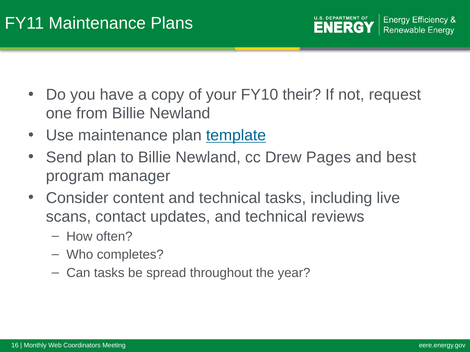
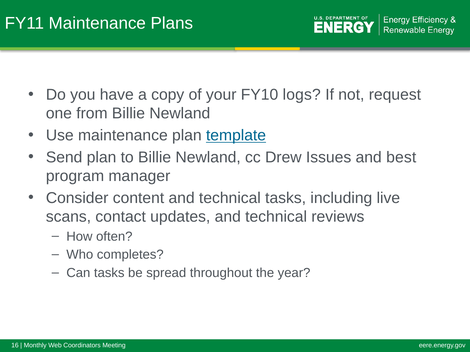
their: their -> logs (302, 95)
Pages: Pages -> Issues (329, 158)
